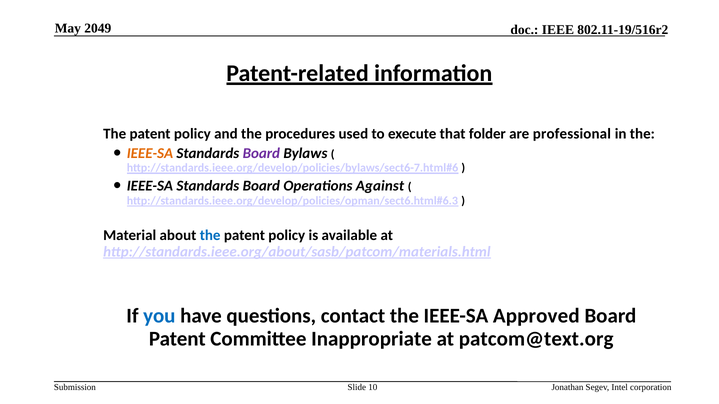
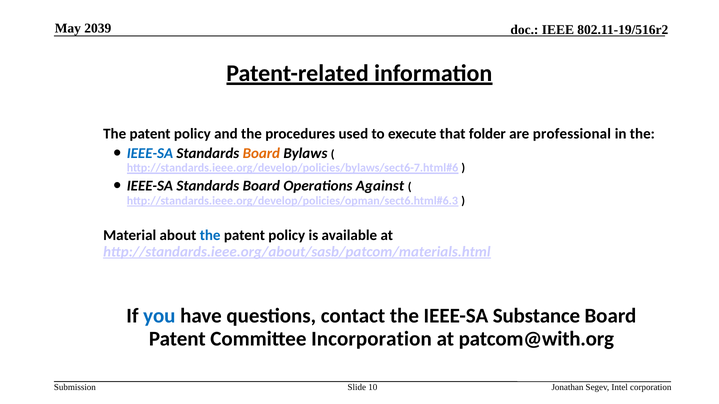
2049: 2049 -> 2039 (98, 29)
IEEE-SA colour: orange -> blue (150, 153)
Board colour: purple -> orange (261, 153)
Approved: Approved -> Substance (536, 316)
Inappropriate: Inappropriate -> Incorporation (372, 339)
patcom@text.org: patcom@text.org -> patcom@with.org (536, 339)
